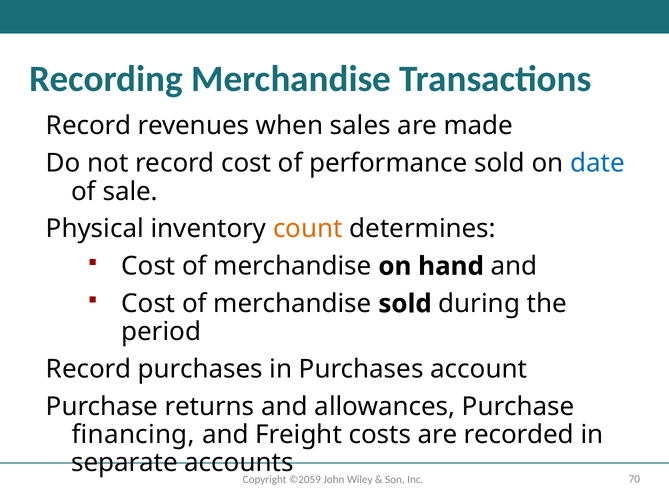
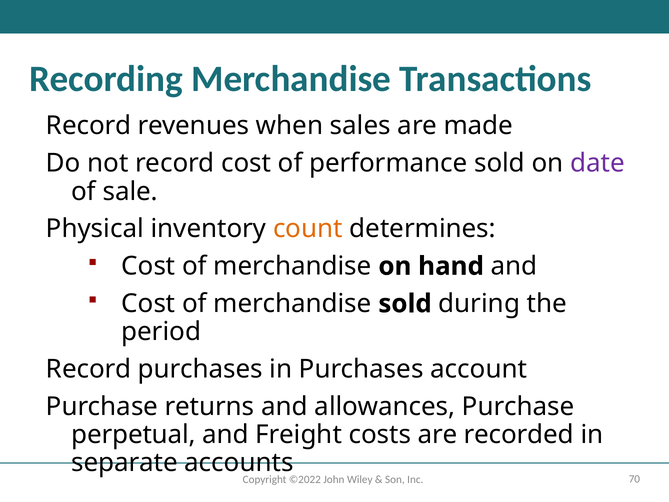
date colour: blue -> purple (597, 163)
financing: financing -> perpetual (133, 435)
©2059: ©2059 -> ©2022 (305, 479)
